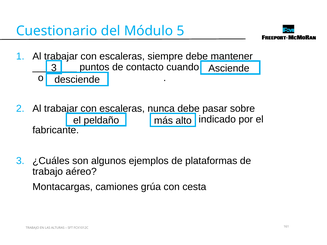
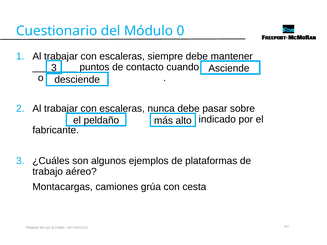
5: 5 -> 0 (181, 31)
